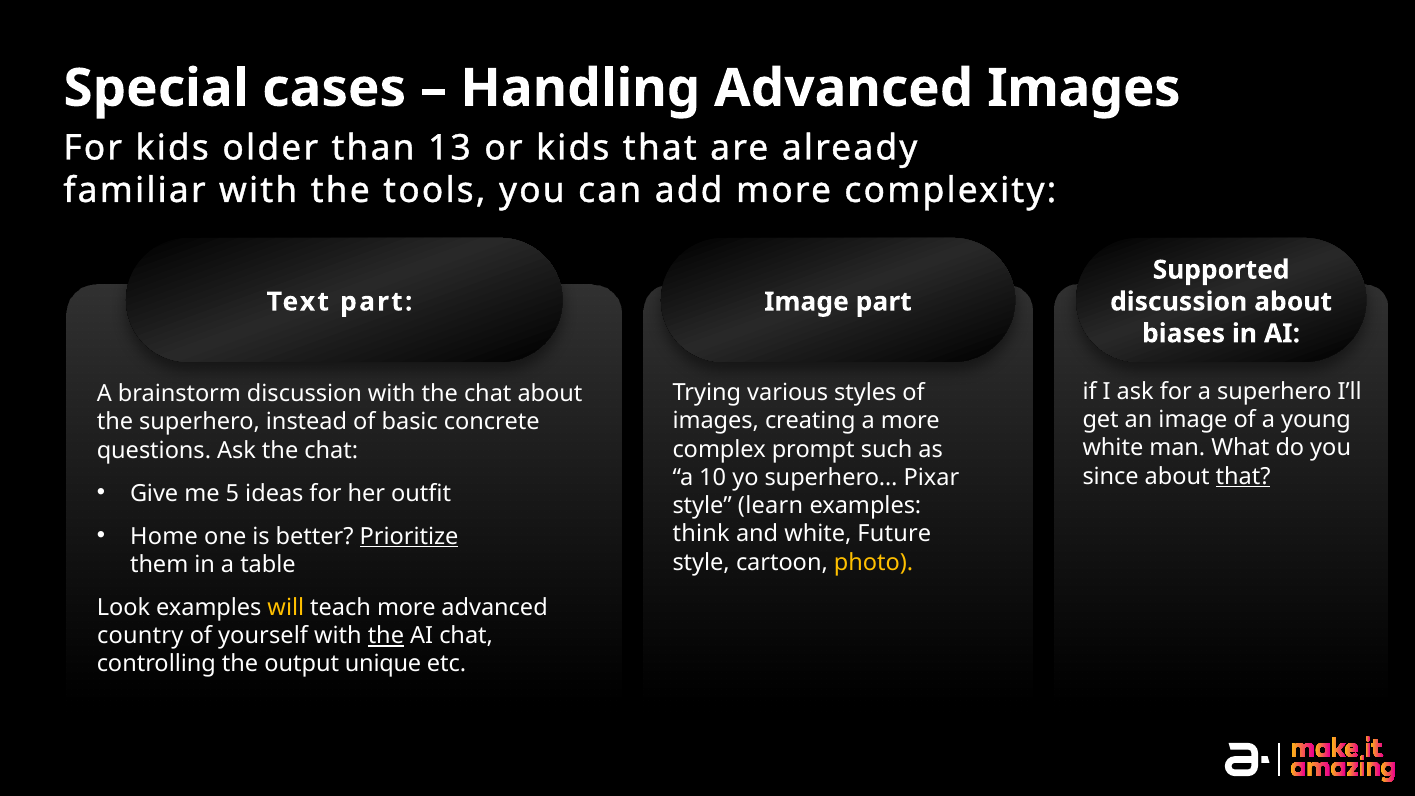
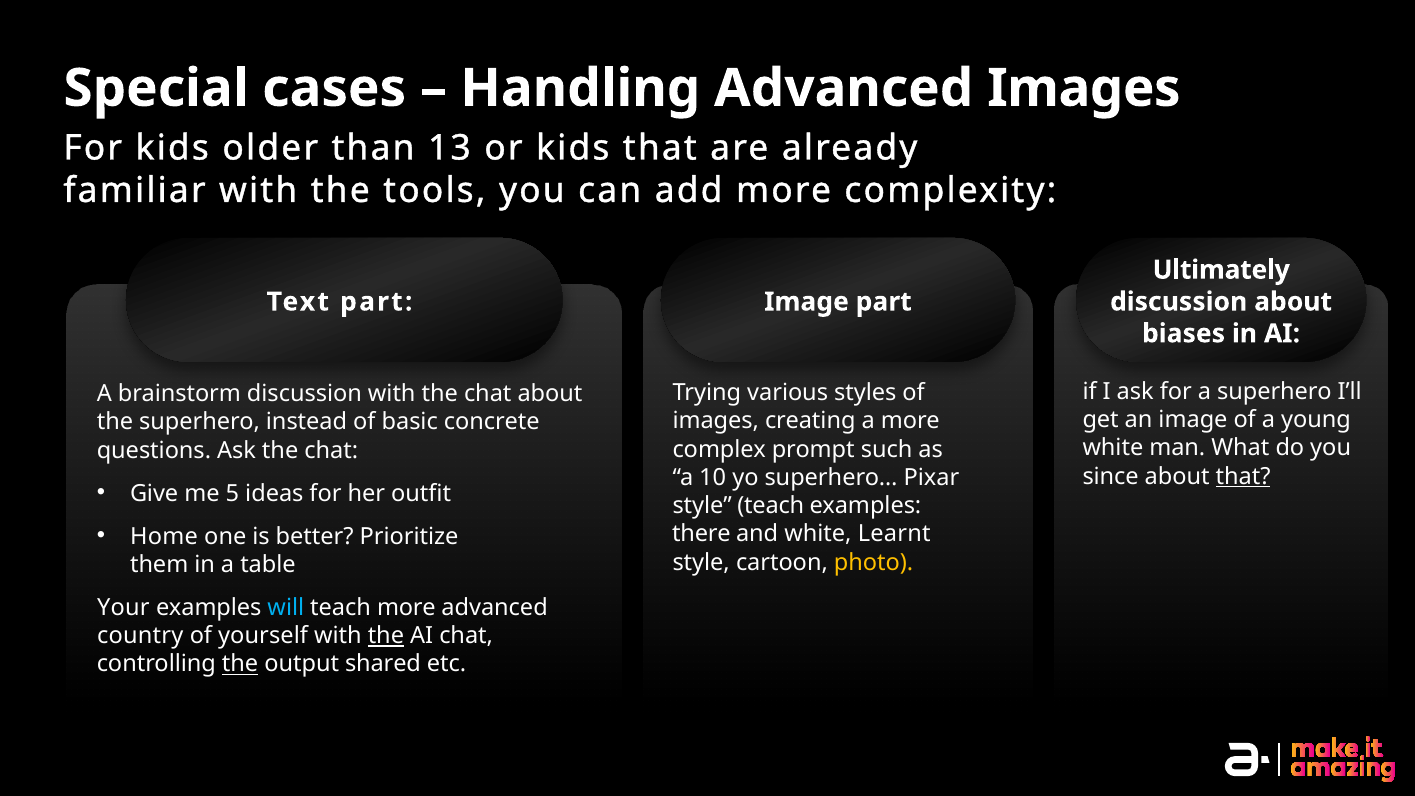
Supported: Supported -> Ultimately (1221, 270)
style learn: learn -> teach (771, 506)
Prioritize underline: present -> none (409, 536)
think: think -> there (701, 534)
Future: Future -> Learnt (894, 534)
Look: Look -> Your (123, 608)
will colour: yellow -> light blue (286, 608)
the underline: none -> present (240, 664)
unique: unique -> shared (383, 664)
